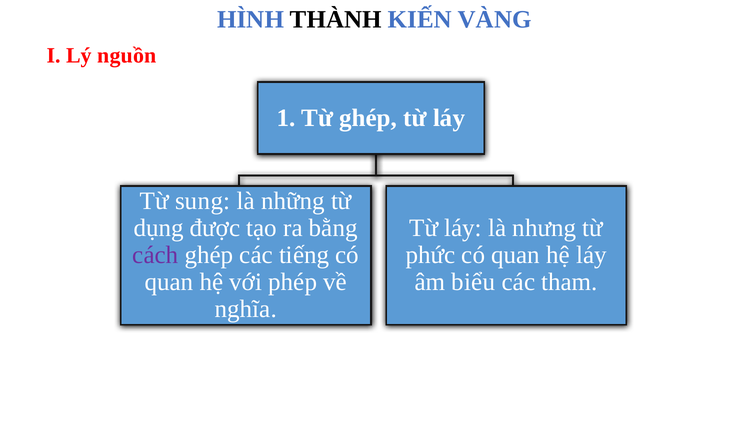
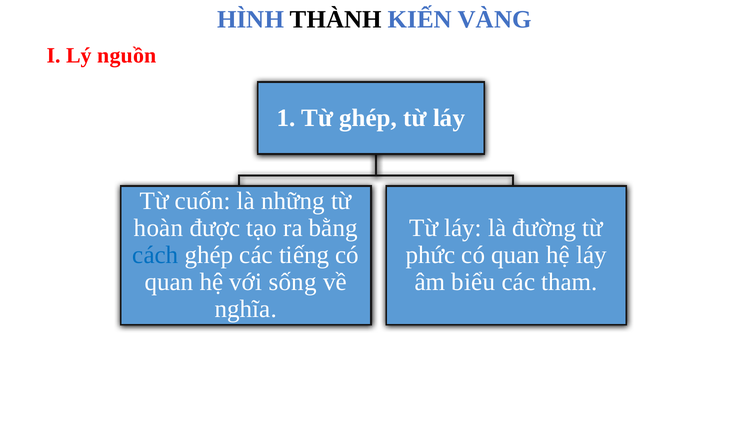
sung: sung -> cuốn (203, 201)
dụng: dụng -> hoàn (159, 228)
nhưng: nhưng -> đường (544, 228)
cách colour: purple -> blue (155, 255)
phép: phép -> sống (293, 282)
